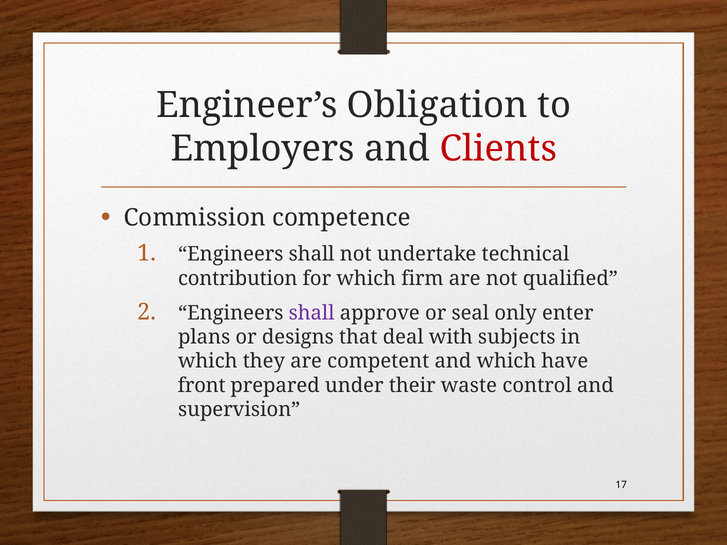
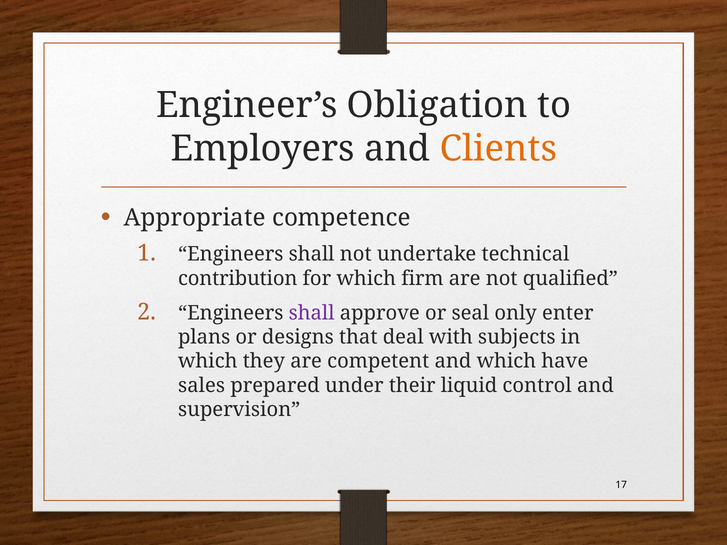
Clients colour: red -> orange (498, 149)
Commission: Commission -> Appropriate (195, 218)
front: front -> sales (202, 386)
waste: waste -> liquid (469, 386)
